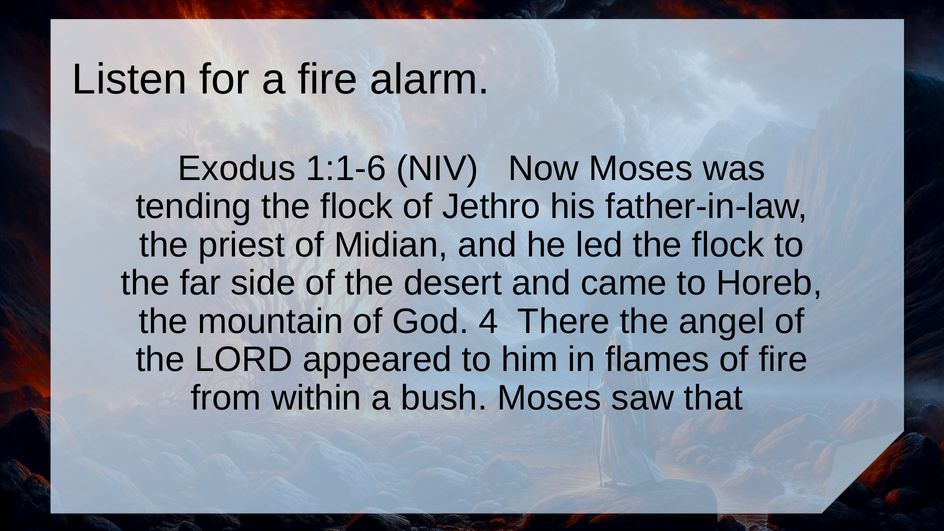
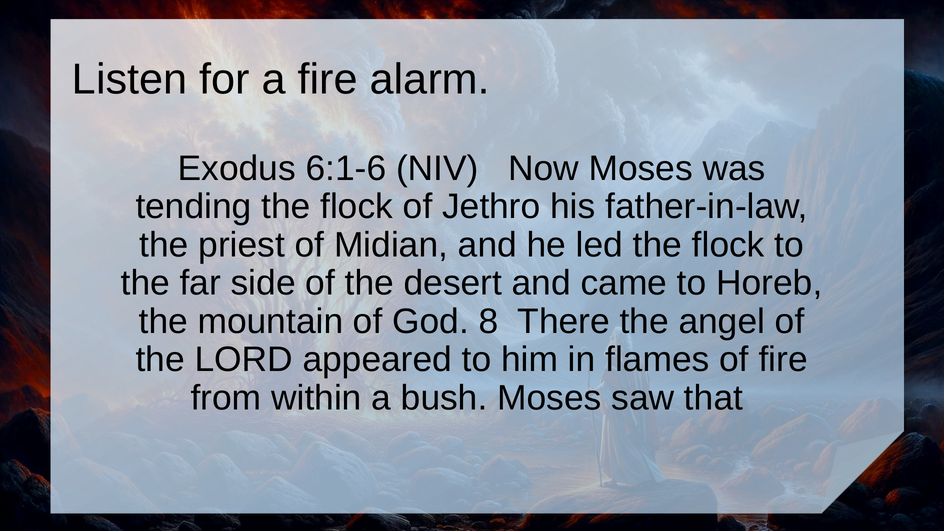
1:1-6: 1:1-6 -> 6:1-6 (346, 169)
4: 4 -> 8 (489, 321)
